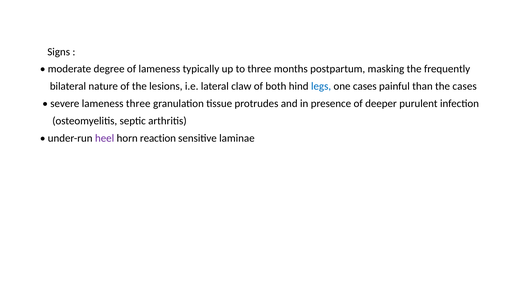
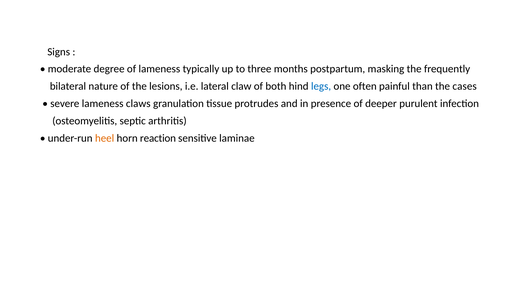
one cases: cases -> often (365, 86)
lameness three: three -> claws (138, 103)
heel colour: purple -> orange (105, 138)
